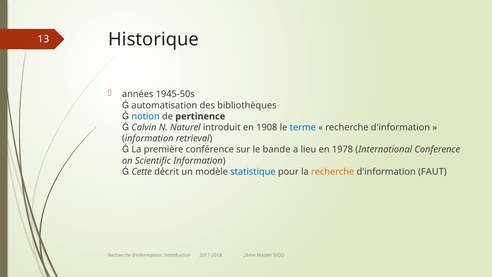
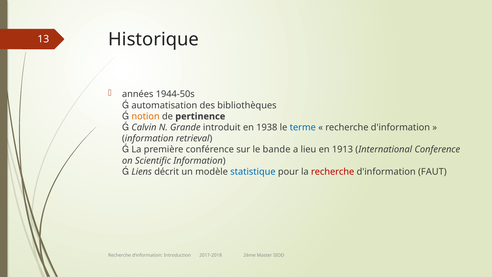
1945-50s: 1945-50s -> 1944-50s (175, 94)
notion colour: blue -> orange (146, 116)
Naturel: Naturel -> Grande (185, 127)
1908: 1908 -> 1938 (267, 127)
1978: 1978 -> 1913 (342, 149)
Cette: Cette -> Liens (142, 172)
recherche colour: orange -> red (333, 172)
